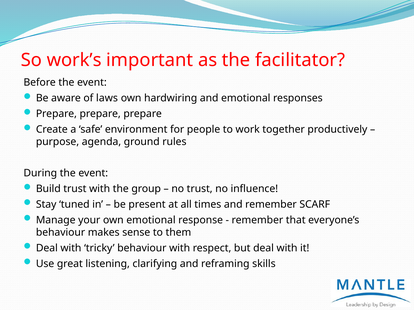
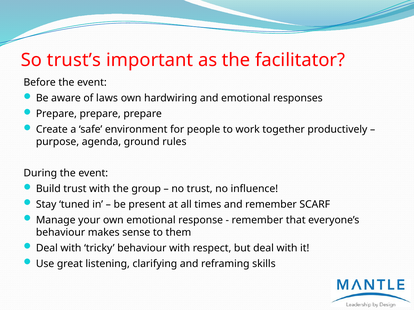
work’s: work’s -> trust’s (74, 60)
